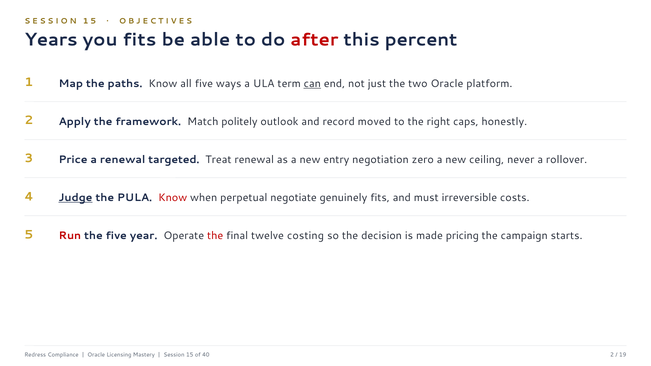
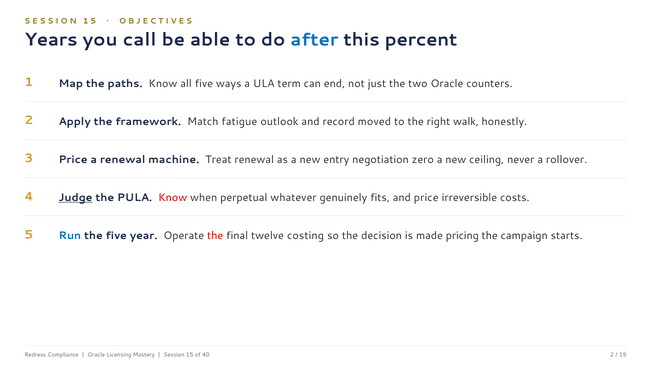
you fits: fits -> call (140, 40)
after colour: red -> blue (314, 40)
can underline: present -> none (312, 84)
platform: platform -> counters (489, 84)
politely: politely -> fatigue (239, 122)
caps: caps -> walk (466, 122)
targeted: targeted -> machine (174, 160)
negotiate: negotiate -> whatever (293, 198)
and must: must -> price (426, 198)
Run colour: red -> blue (70, 236)
